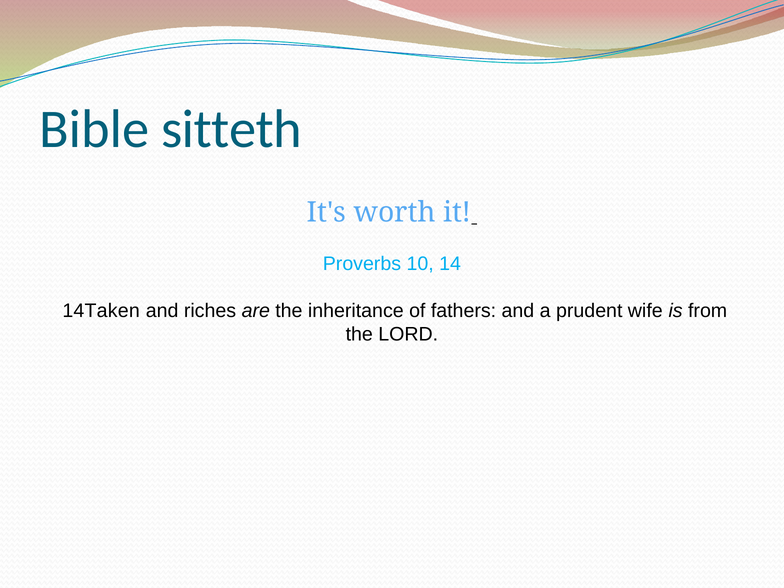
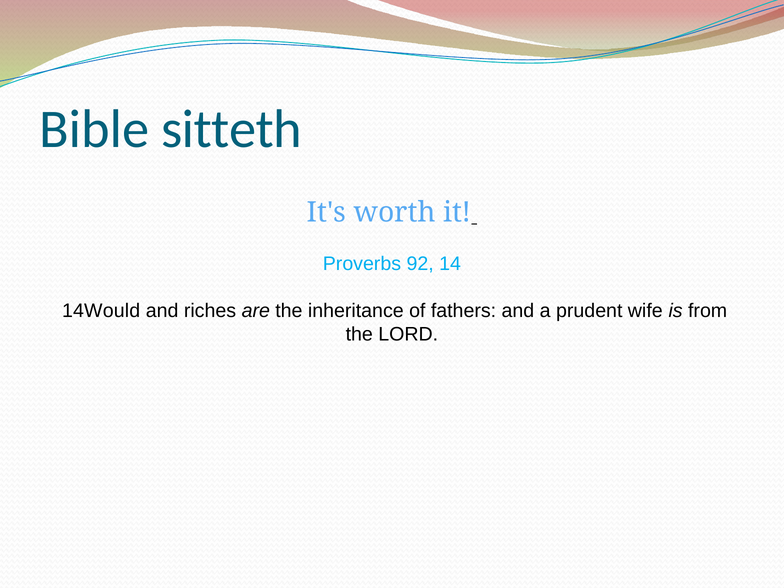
10: 10 -> 92 (420, 264)
14Taken: 14Taken -> 14Would (101, 311)
